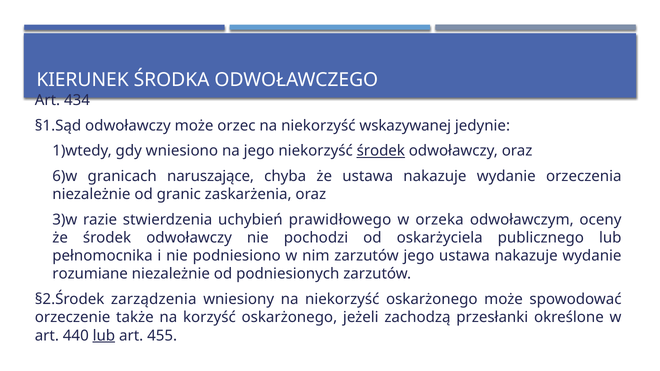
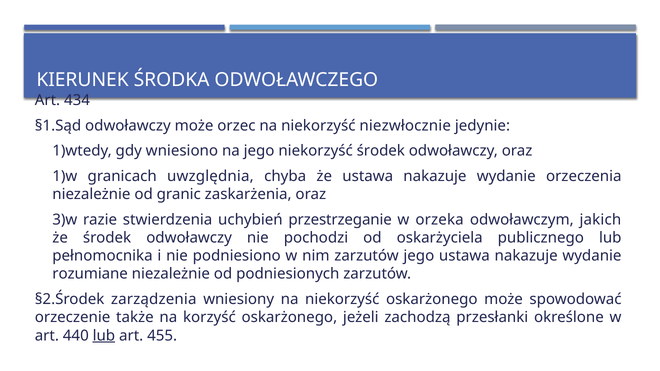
wskazywanej: wskazywanej -> niezwłocznie (405, 126)
środek underline: present -> none (381, 151)
6)w: 6)w -> 1)w (65, 176)
naruszające: naruszające -> uwzględnia (210, 176)
prawidłowego: prawidłowego -> przestrzeganie (340, 220)
oceny: oceny -> jakich (600, 220)
